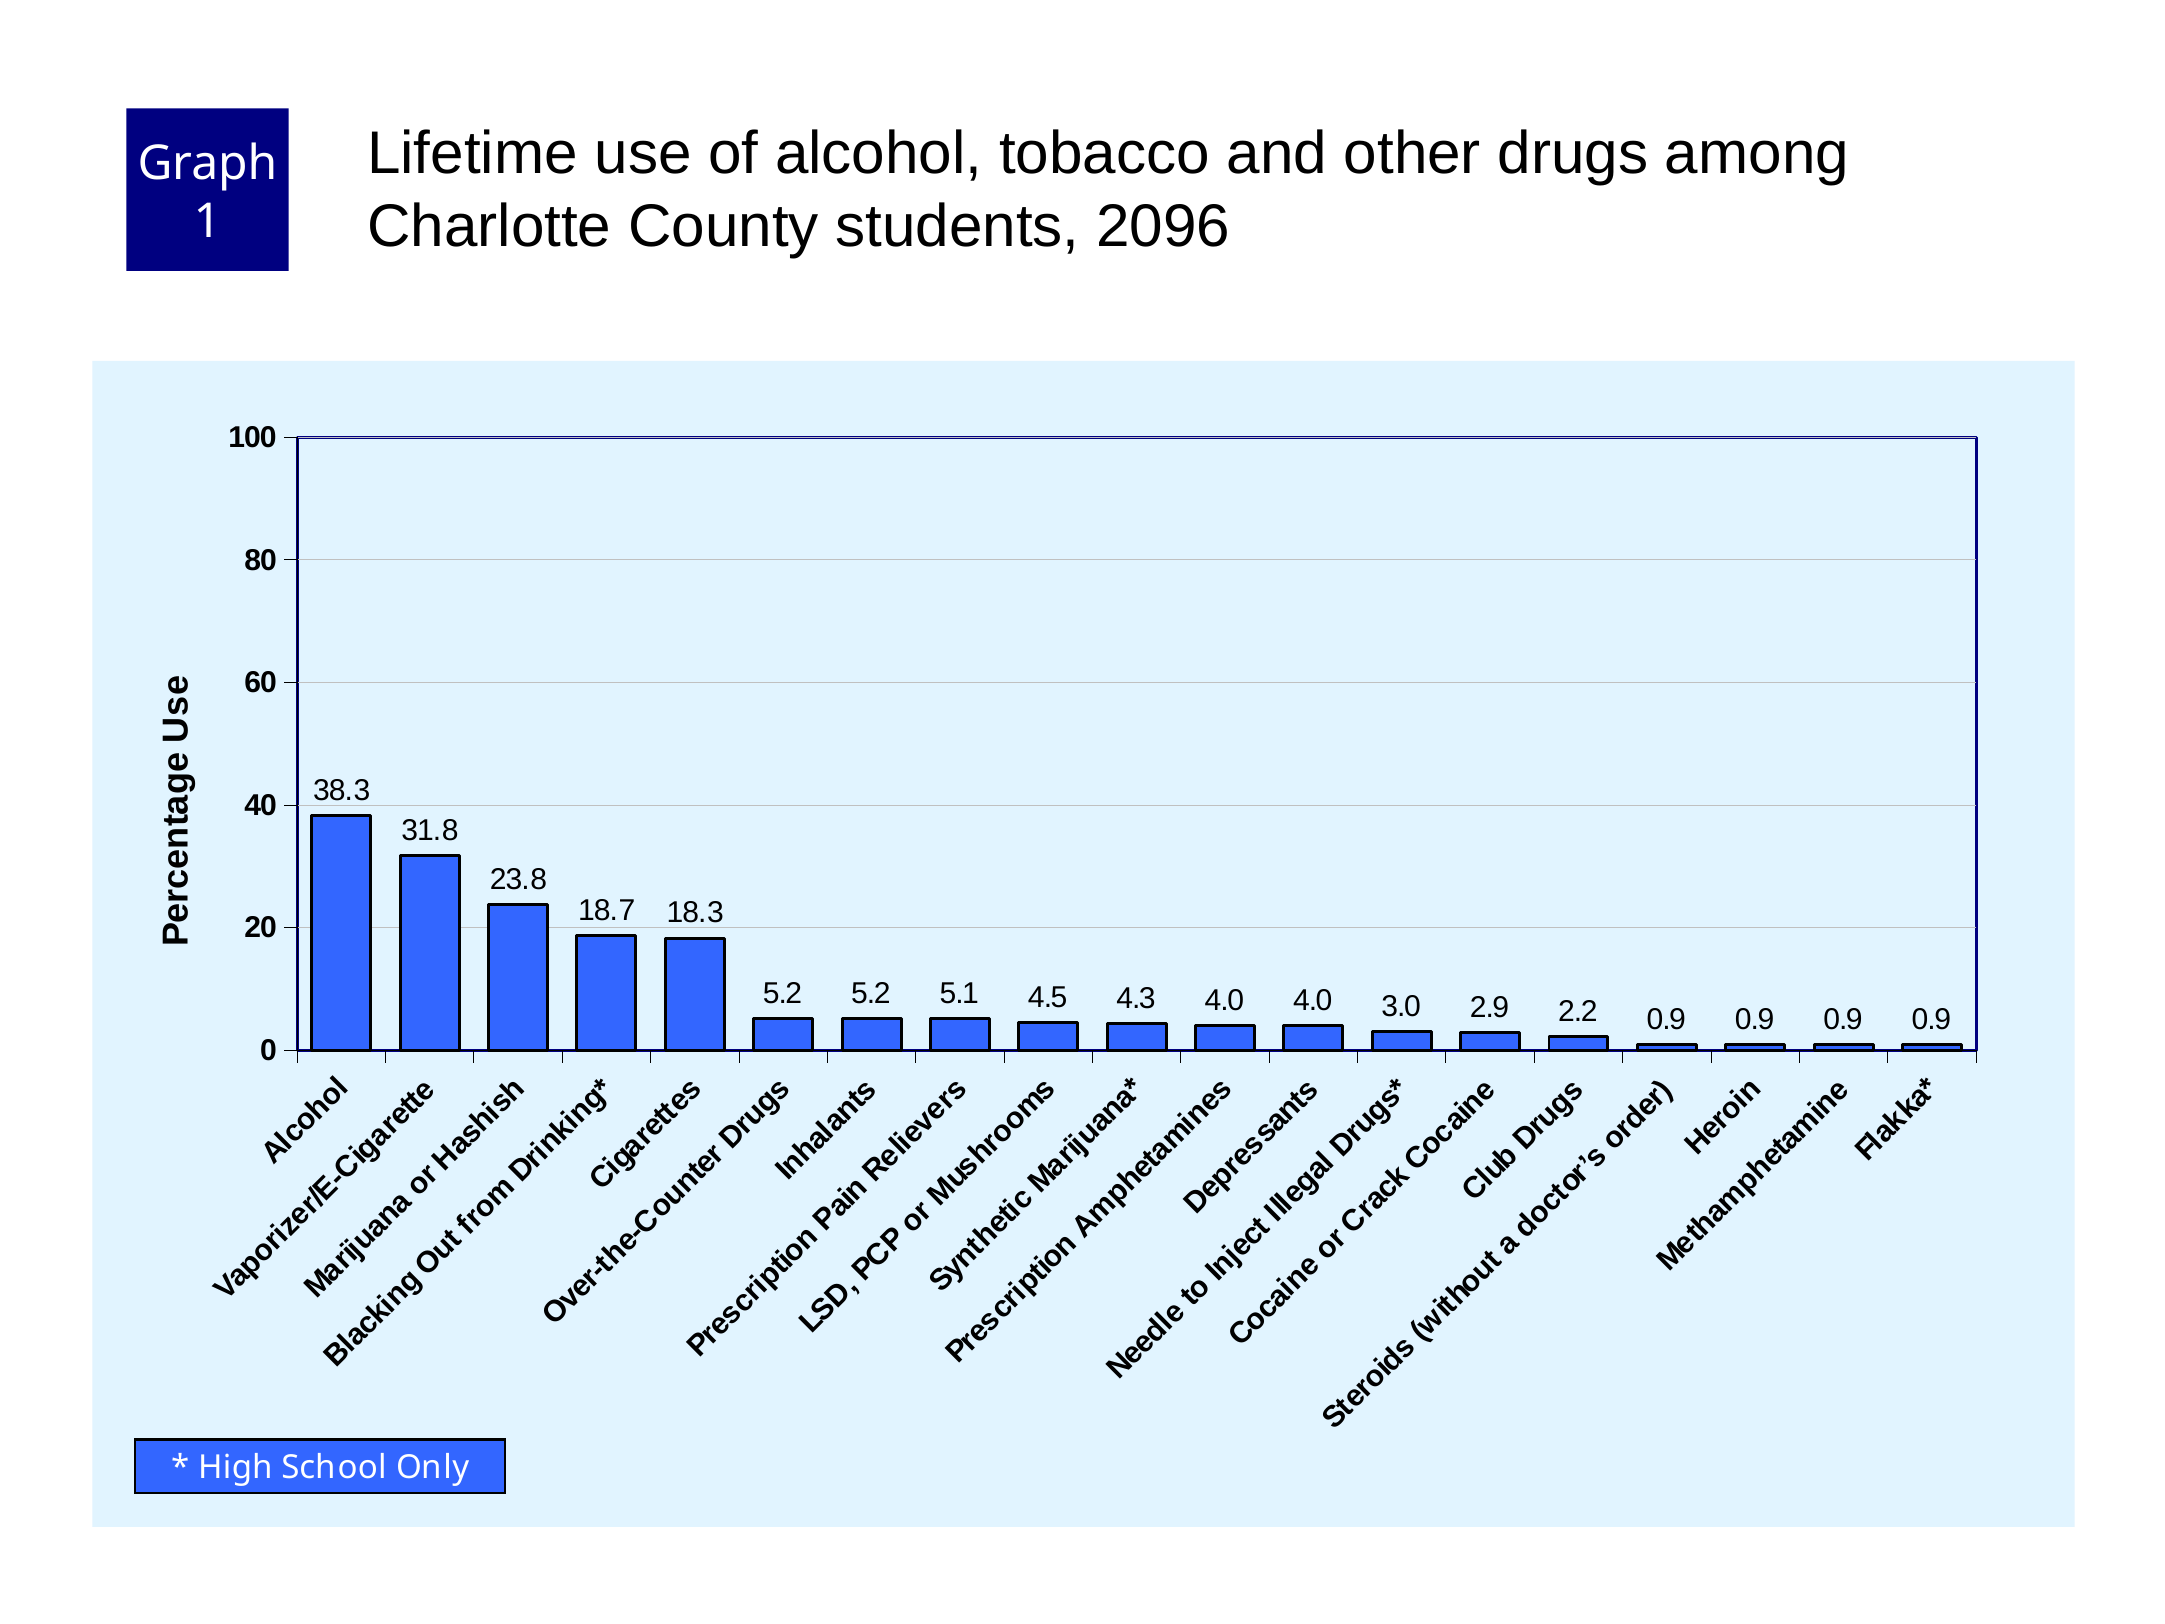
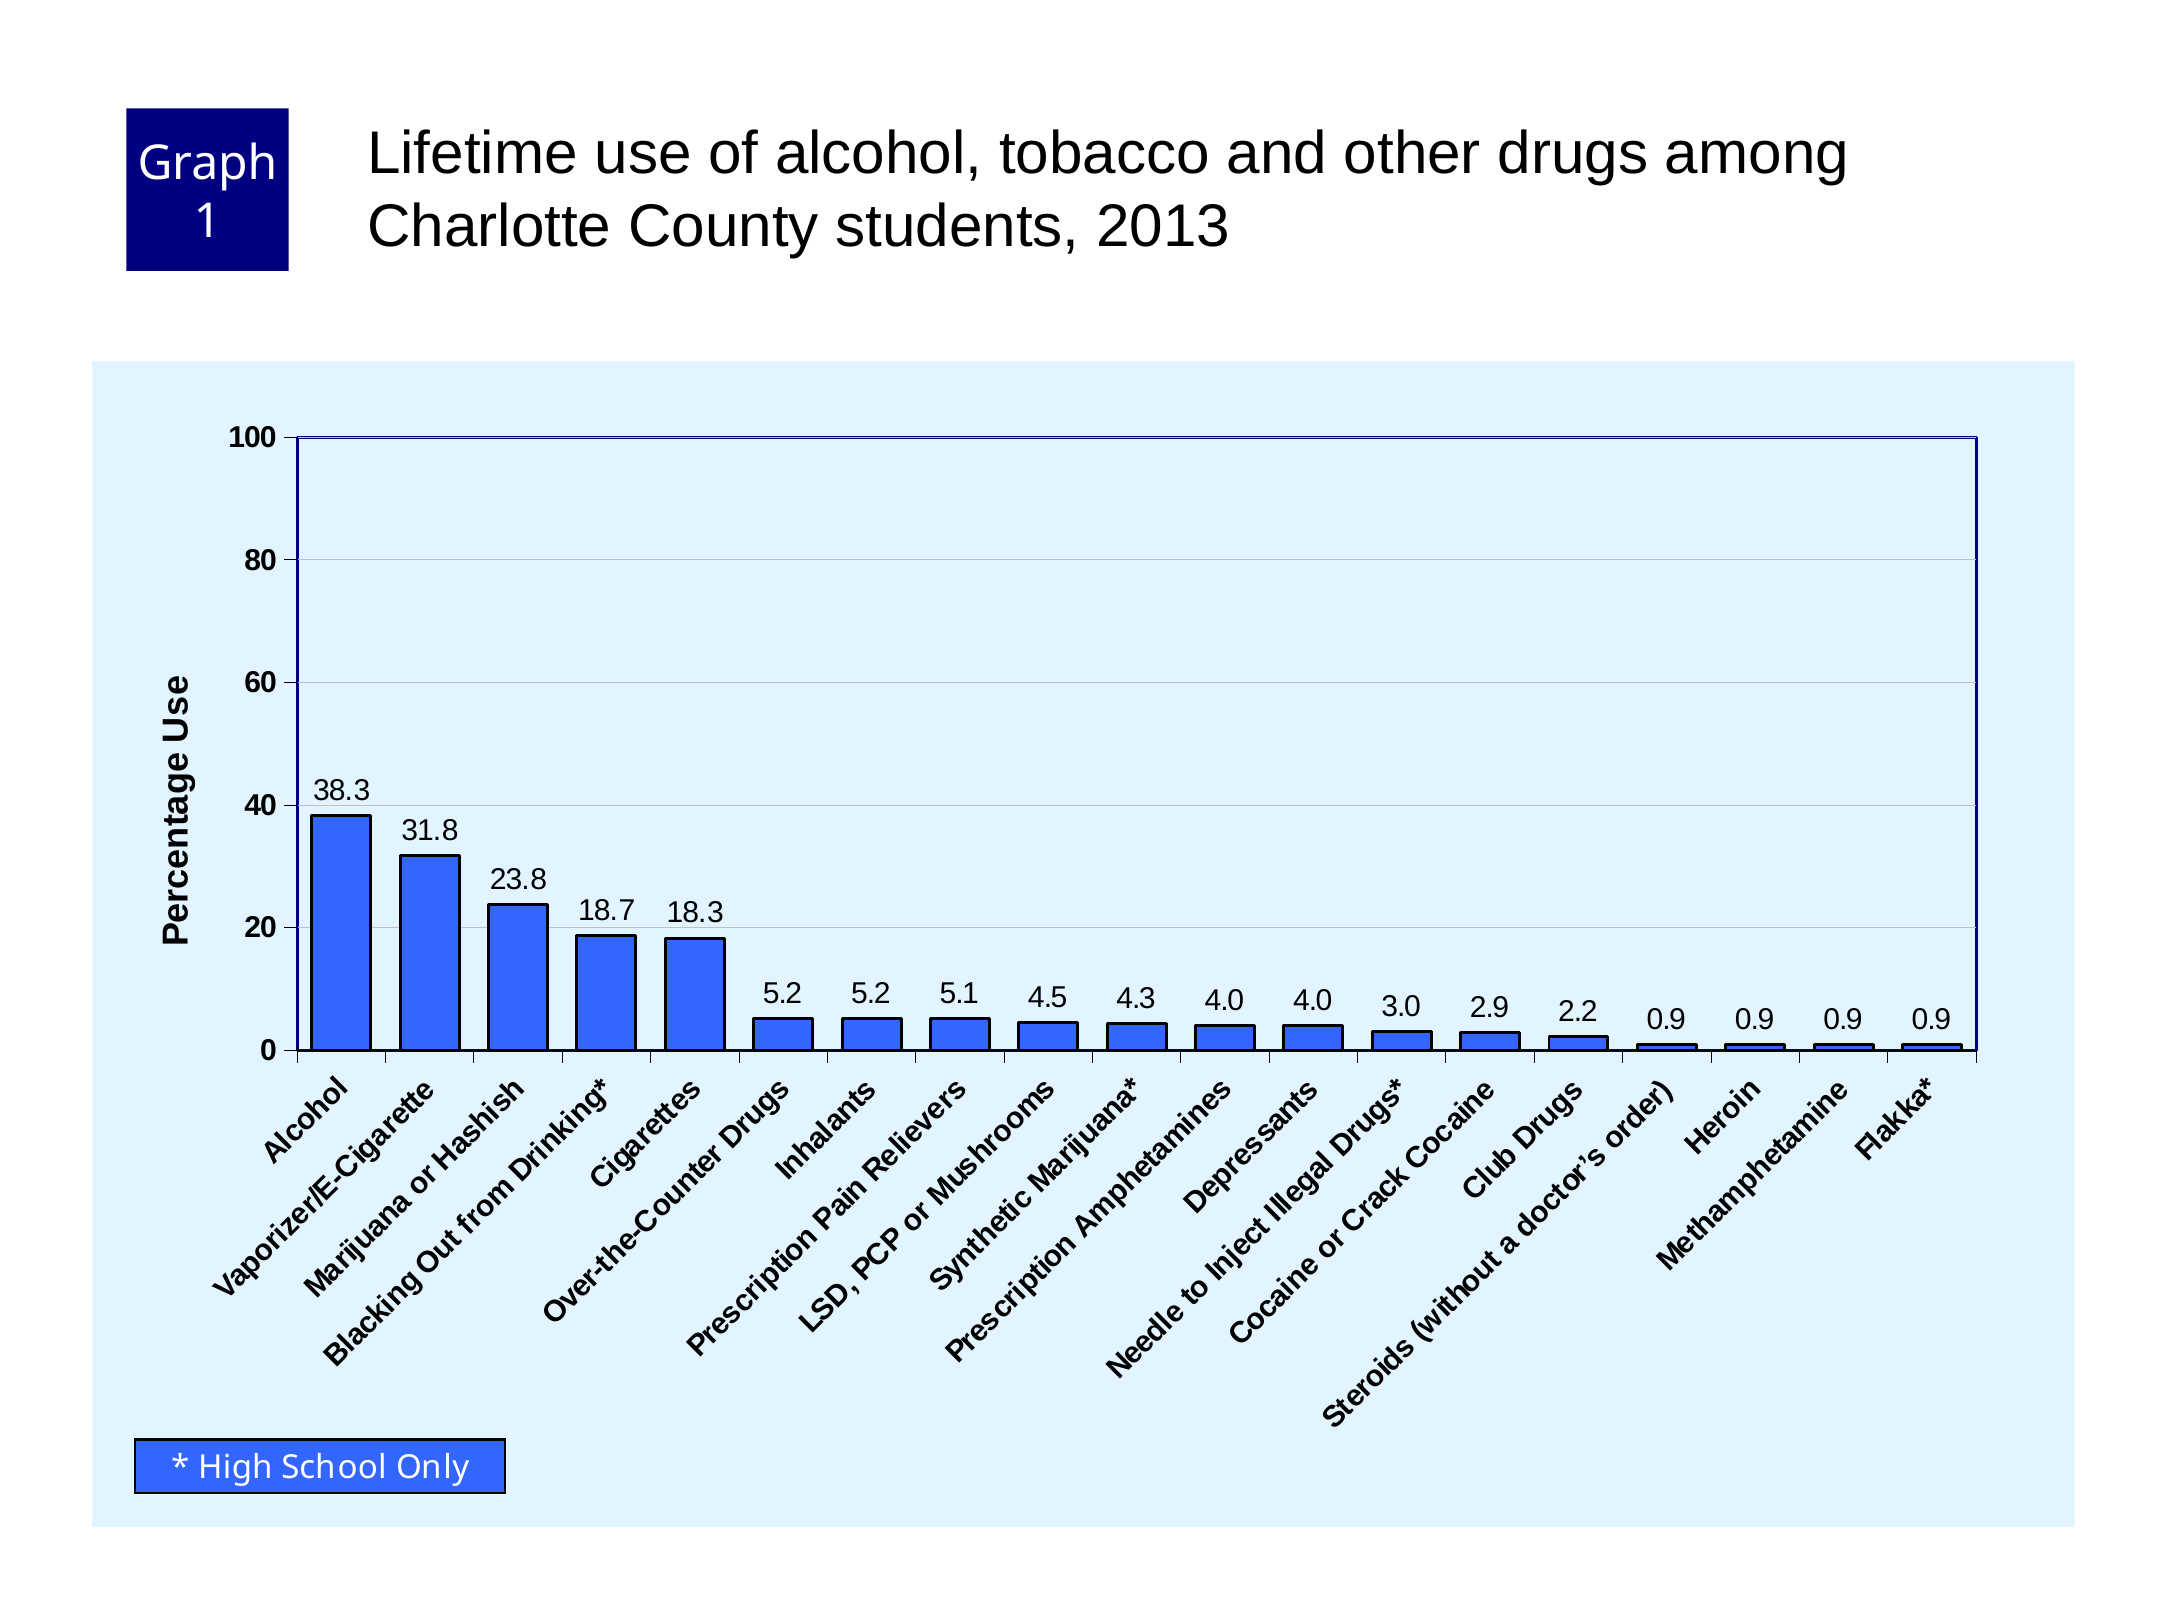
2096: 2096 -> 2013 (1163, 226)
